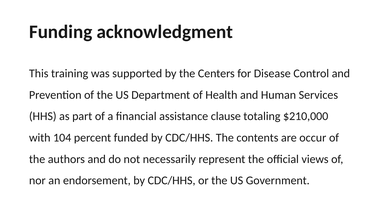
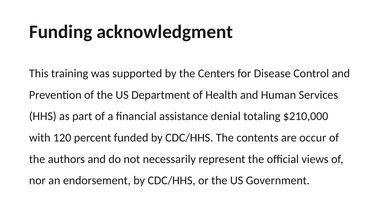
clause: clause -> denial (226, 116)
104: 104 -> 120 (62, 138)
